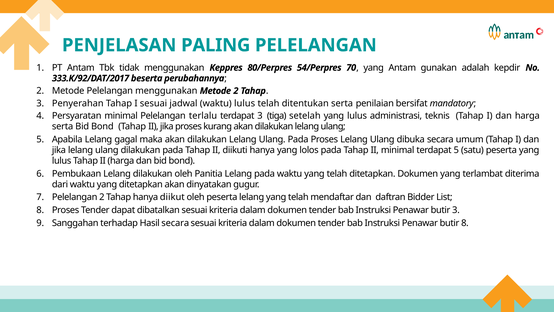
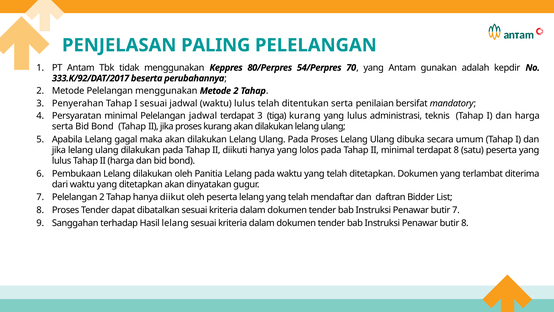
Pelelangan terlalu: terlalu -> jadwal (203, 116)
tiga setelah: setelah -> kurang (305, 116)
terdapat 5: 5 -> 8 (456, 150)
butir 3: 3 -> 7 (456, 210)
Hasil secara: secara -> lelang (175, 223)
